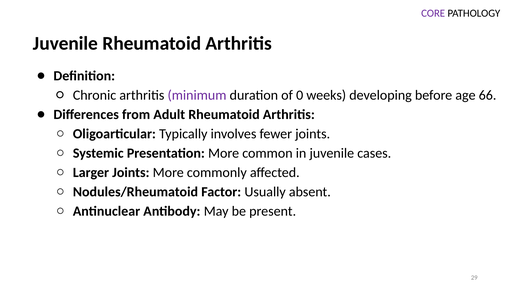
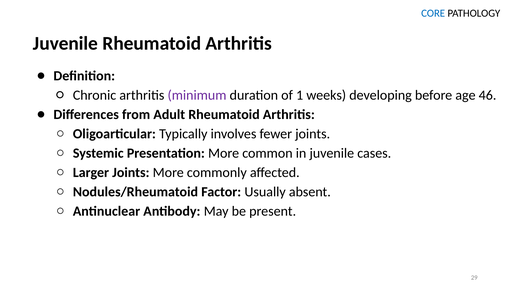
CORE colour: purple -> blue (433, 13)
0: 0 -> 1 (300, 95)
66: 66 -> 46 (488, 95)
